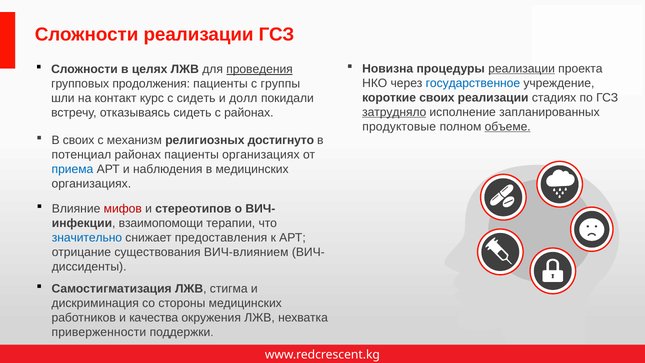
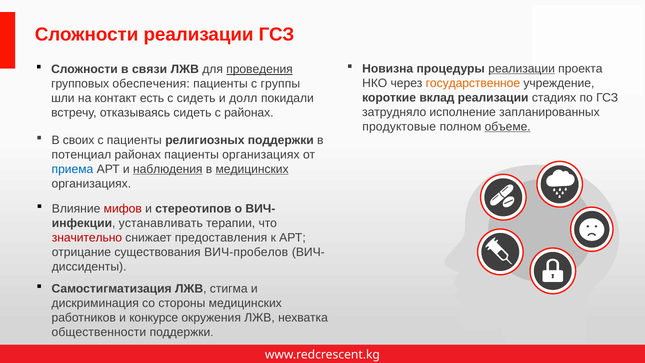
целях: целях -> связи (150, 69)
государственное colour: blue -> orange (473, 83)
продолжения: продолжения -> обеспечения (151, 84)
короткие своих: своих -> вклад (437, 98)
курс: курс -> есть (152, 98)
затрудняло underline: present -> none (394, 112)
с механизм: механизм -> пациенты (134, 140)
религиозных достигнуто: достигнуто -> поддержки (281, 140)
наблюдения underline: none -> present (168, 169)
медицинских underline: none -> present (252, 169)
взаимопомощи: взаимопомощи -> устанавливать (161, 223)
значительно colour: blue -> red (87, 237)
ВИЧ-влиянием: ВИЧ-влиянием -> ВИЧ-пробелов (246, 252)
качества: качества -> конкурсе (154, 318)
приверженности: приверженности -> общественности (99, 332)
